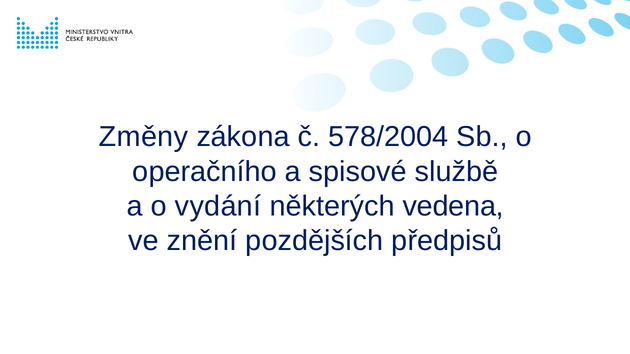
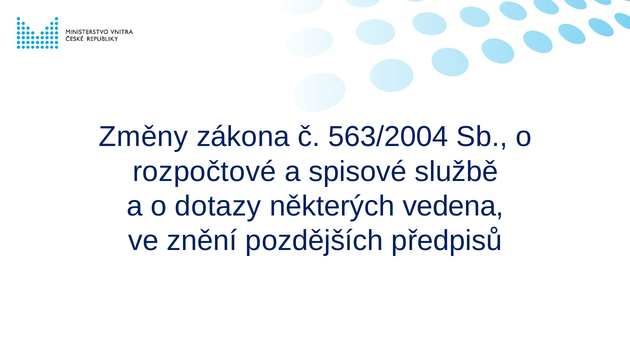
578/2004: 578/2004 -> 563/2004 (388, 137)
operačního: operačního -> rozpočtové (204, 172)
vydání: vydání -> dotazy (218, 206)
